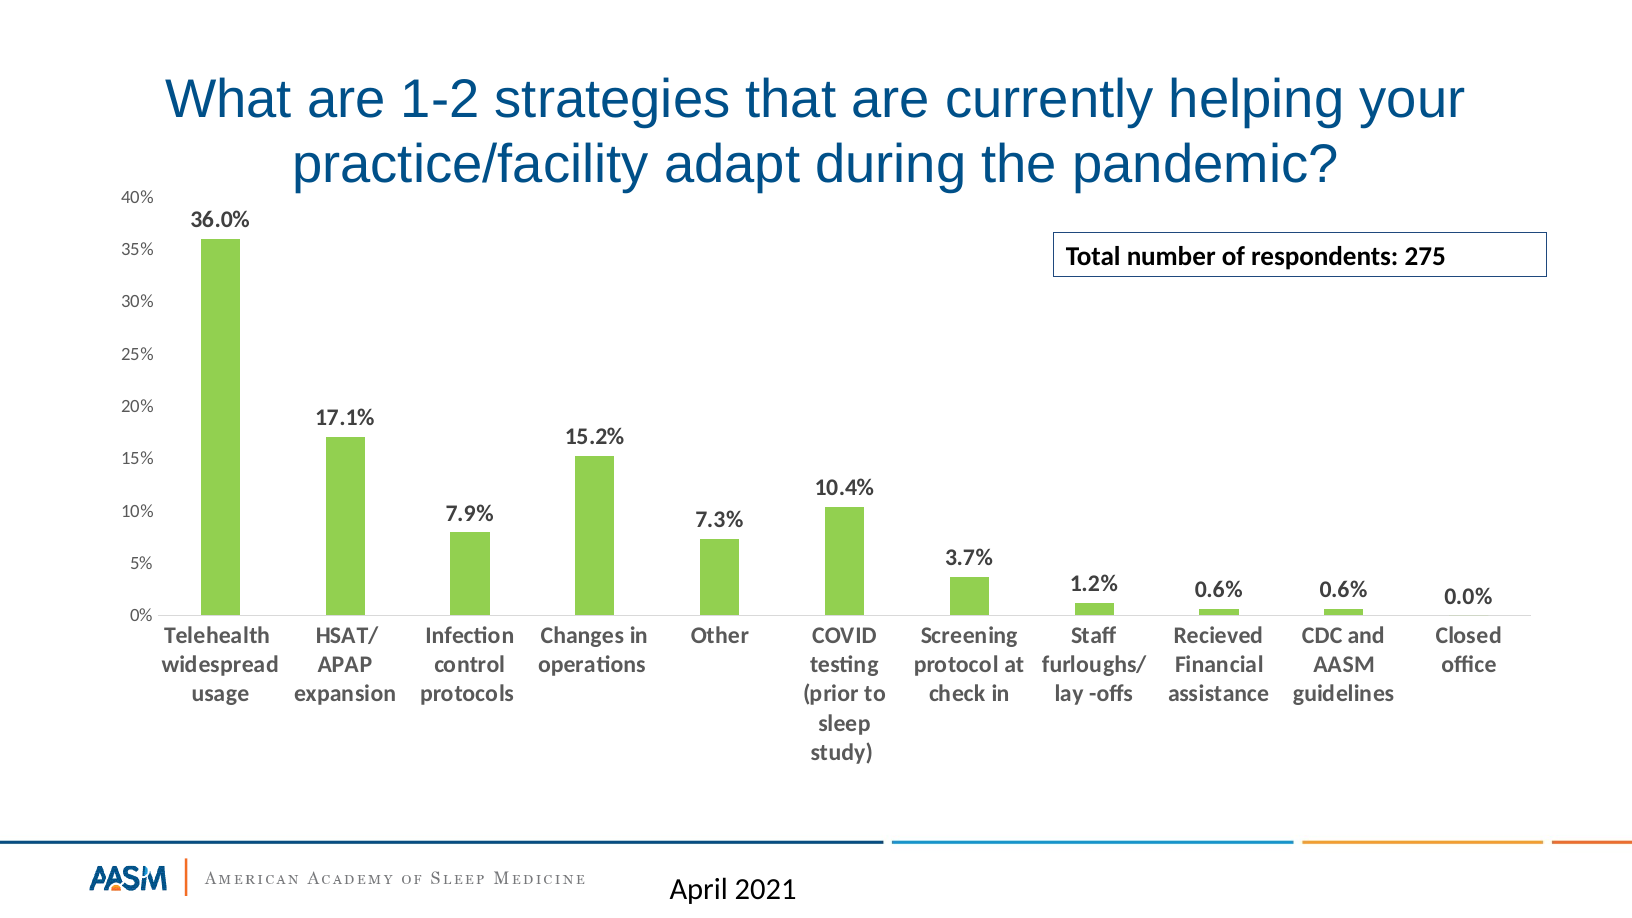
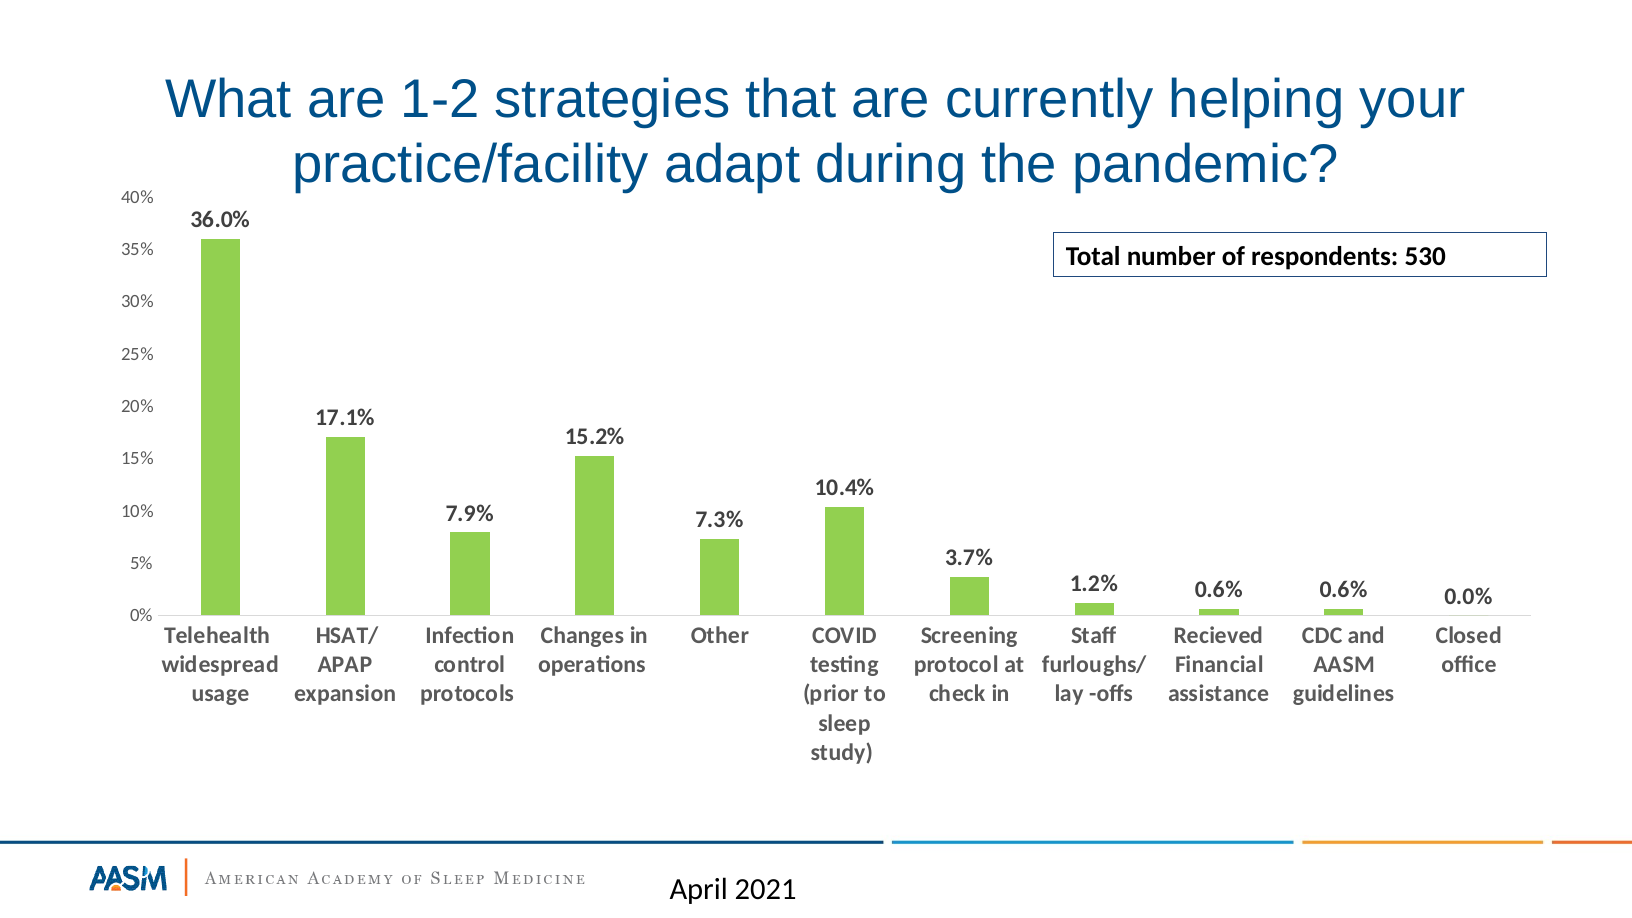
275: 275 -> 530 (1425, 257)
